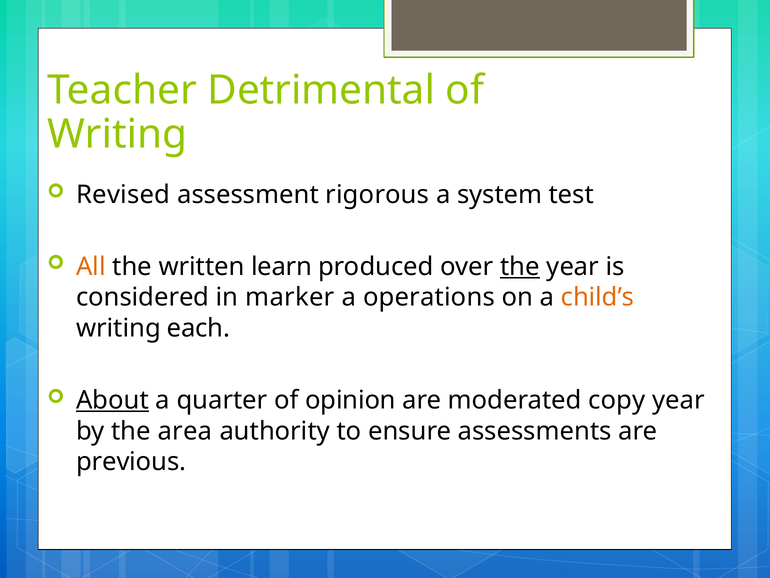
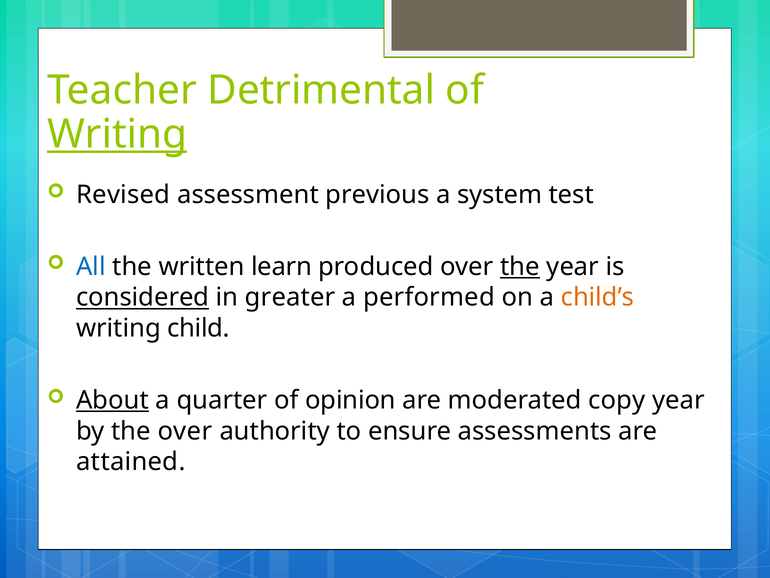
Writing underline: none -> present (117, 134)
rigorous: rigorous -> previous (377, 195)
All colour: orange -> blue (91, 266)
considered underline: none -> present (143, 297)
marker: marker -> greater (290, 297)
operations: operations -> performed (429, 297)
each: each -> child (198, 328)
the area: area -> over (185, 431)
previous: previous -> attained (131, 461)
